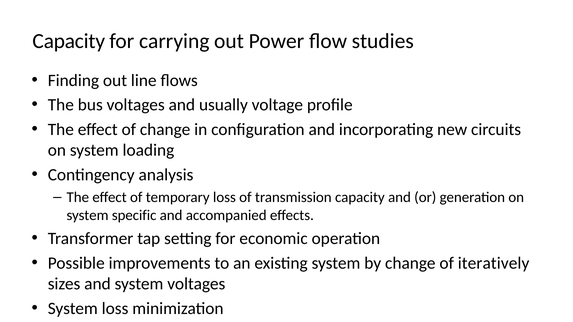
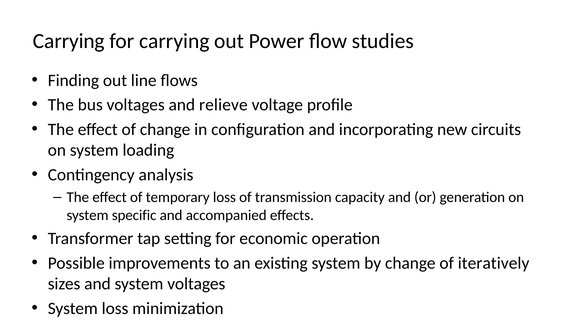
Capacity: Capacity -> Carrying (69, 41)
usually: usually -> relieve (223, 105)
